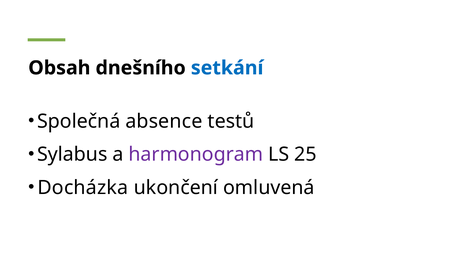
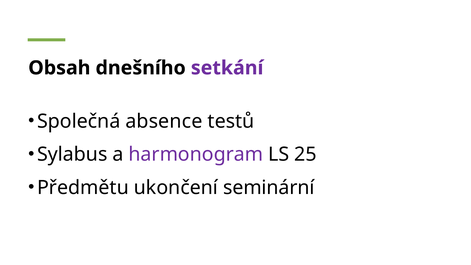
setkání colour: blue -> purple (227, 68)
Docházka: Docházka -> Předmětu (83, 188)
omluvená: omluvená -> seminární (269, 188)
